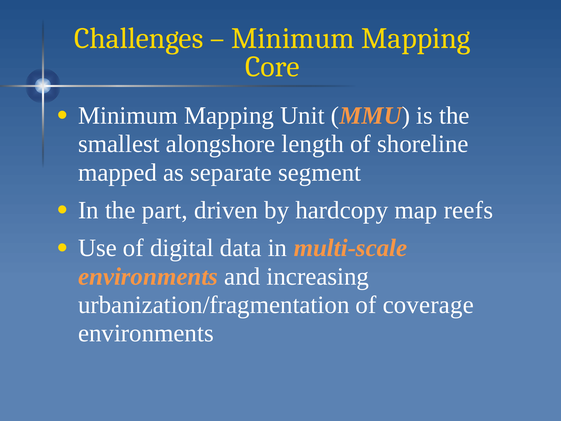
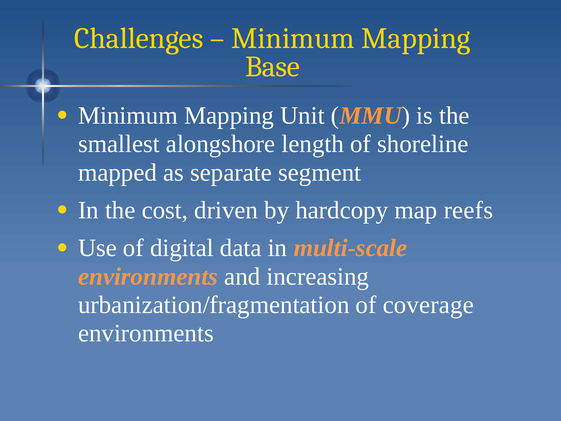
Core: Core -> Base (273, 67)
part: part -> cost (165, 210)
